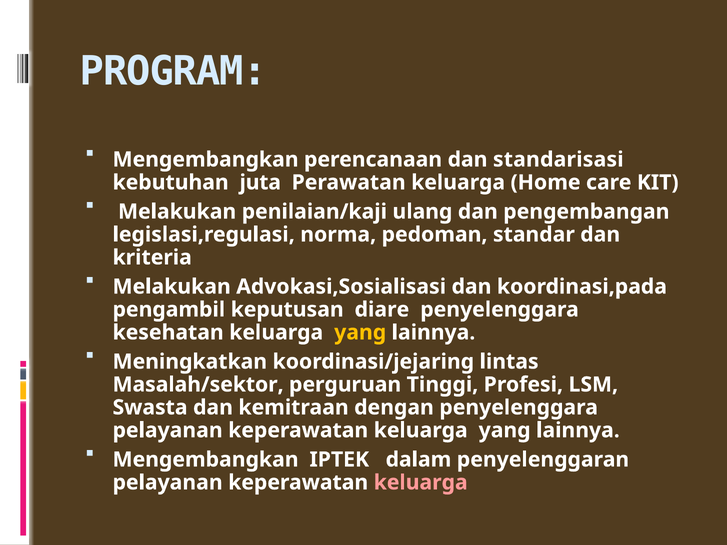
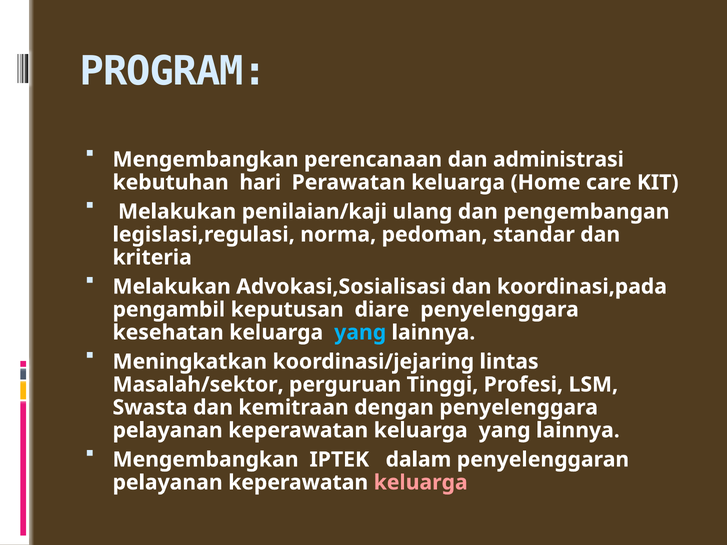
standarisasi: standarisasi -> administrasi (558, 160)
juta: juta -> hari (260, 182)
yang colour: yellow -> light blue (360, 333)
